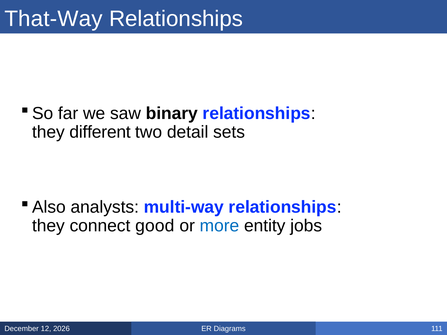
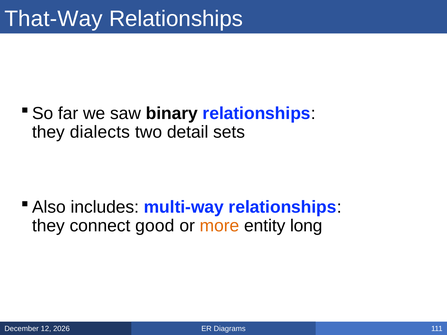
different: different -> dialects (100, 132)
analysts: analysts -> includes (105, 207)
more colour: blue -> orange (219, 226)
jobs: jobs -> long (306, 226)
